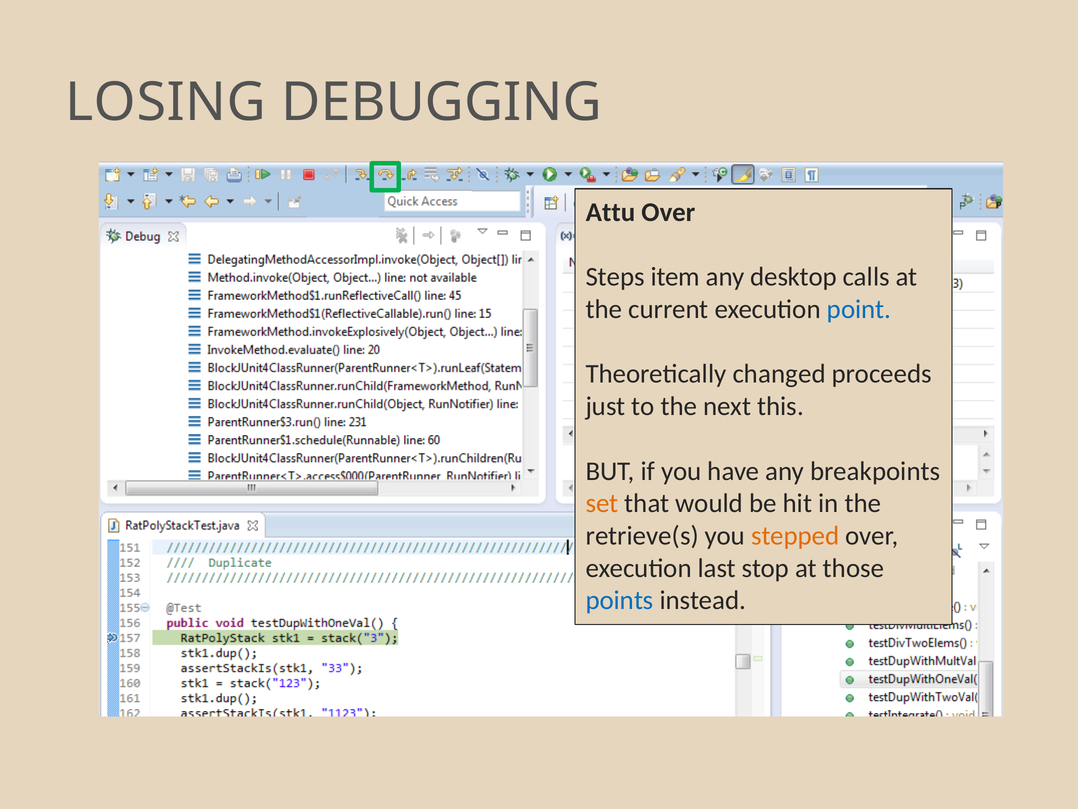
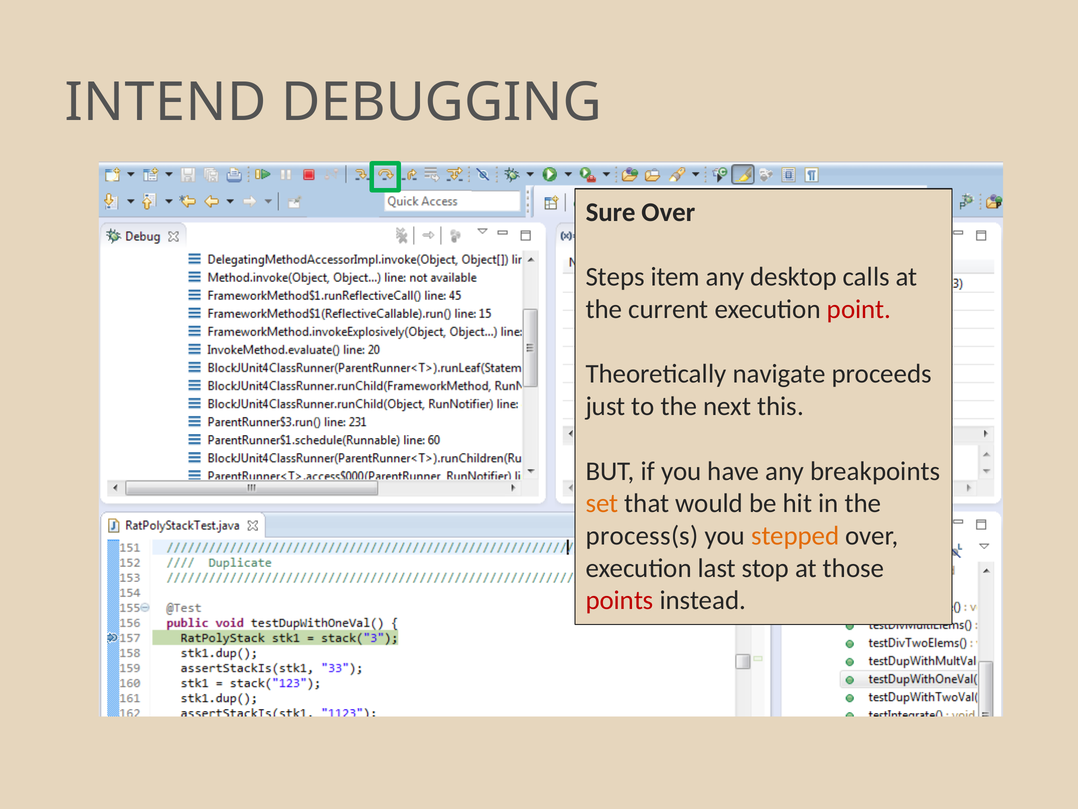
LOSING: LOSING -> INTEND (166, 103)
Attu: Attu -> Sure (611, 212)
point colour: blue -> red (859, 309)
changed: changed -> navigate (779, 374)
retrieve(s: retrieve(s -> process(s (642, 535)
points colour: blue -> red (620, 600)
